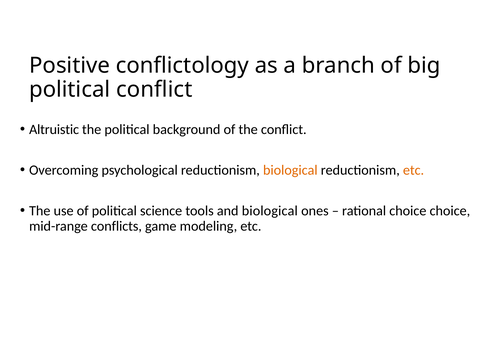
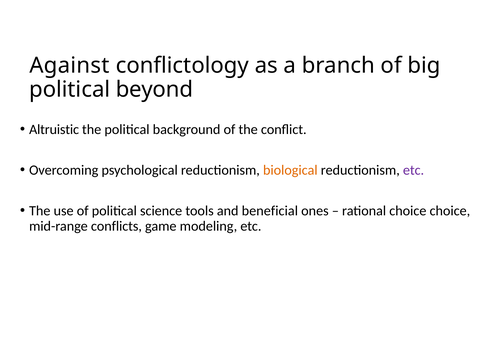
Positive: Positive -> Against (69, 65)
political conflict: conflict -> beyond (154, 89)
etc colour: orange -> purple (414, 170)
and biological: biological -> beneficial (270, 211)
